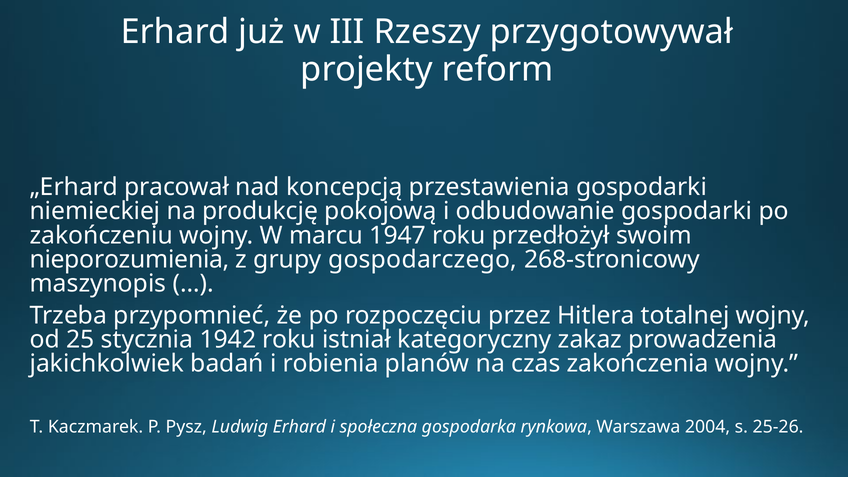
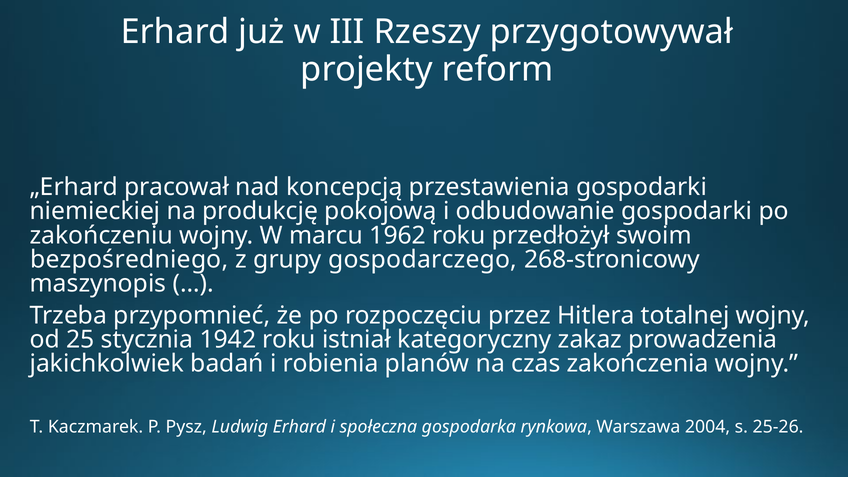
1947: 1947 -> 1962 (398, 235)
nieporozumienia: nieporozumienia -> bezpośredniego (129, 259)
